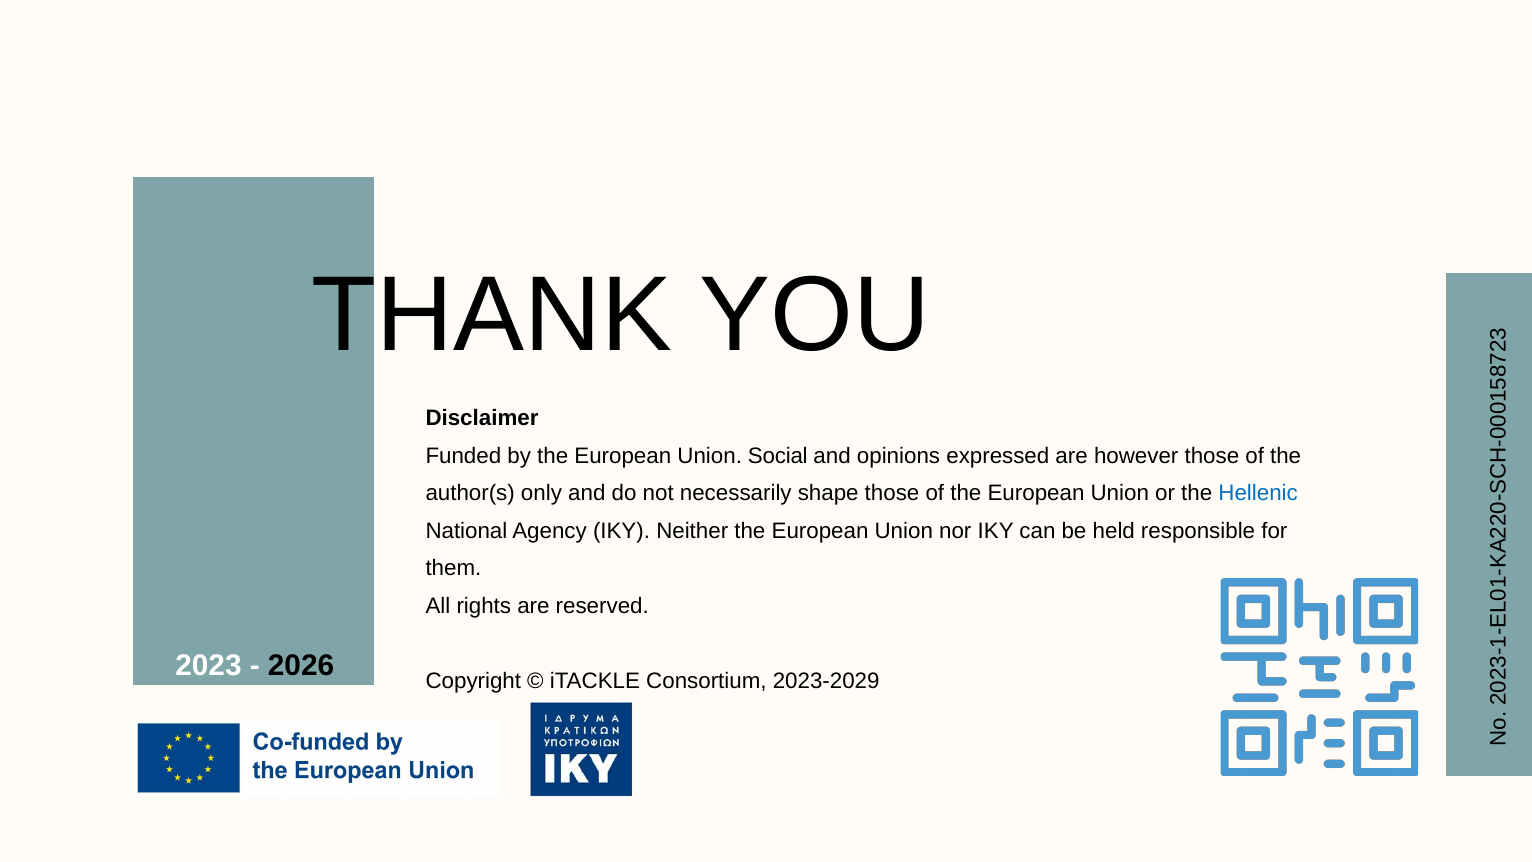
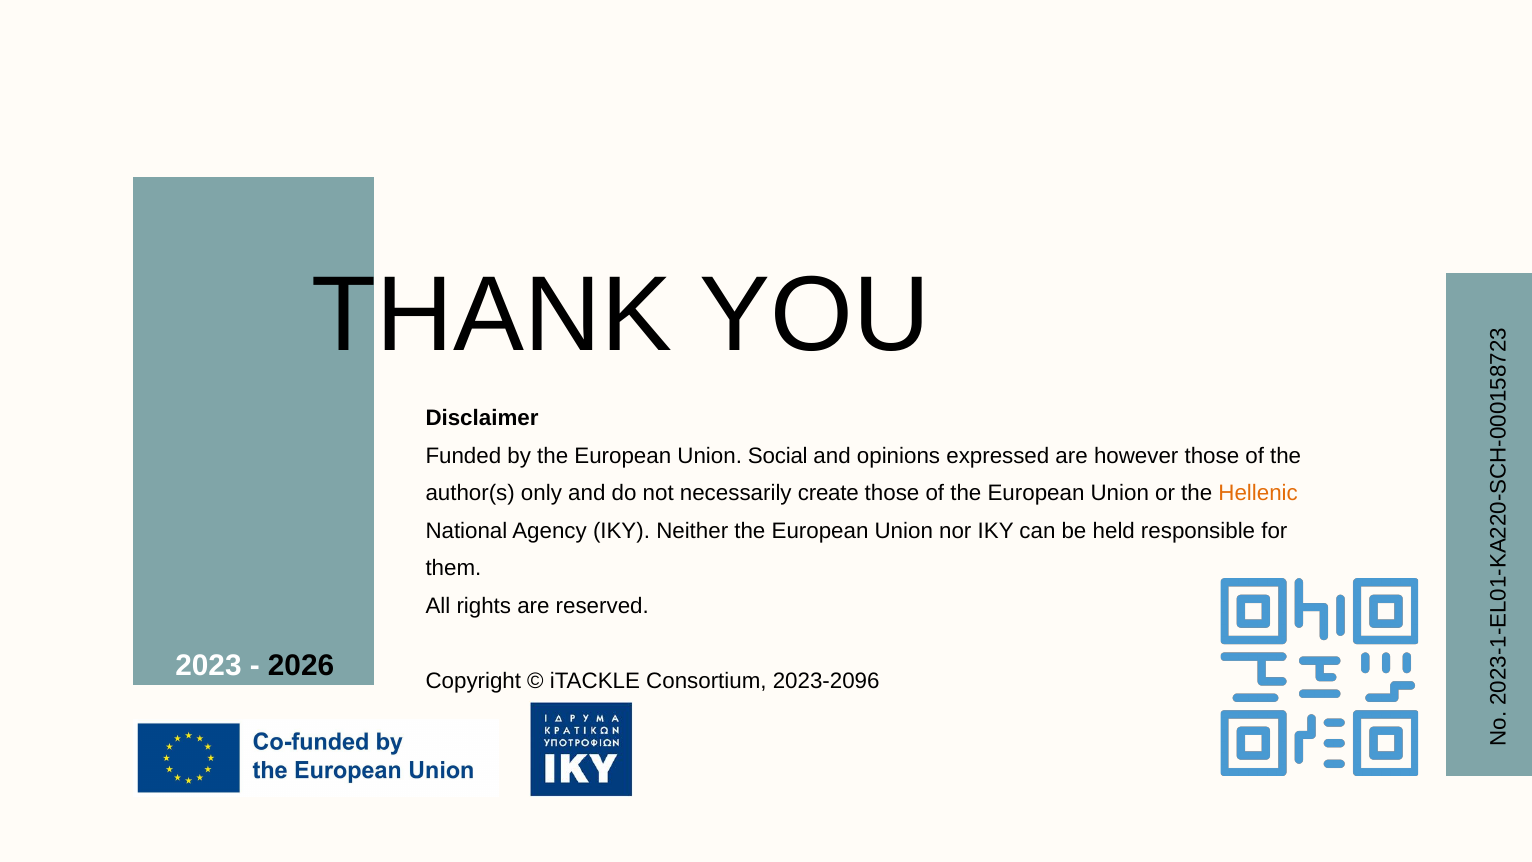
shape: shape -> create (828, 493)
Hellenic colour: blue -> orange (1258, 493)
2023-2029: 2023-2029 -> 2023-2096 (826, 681)
